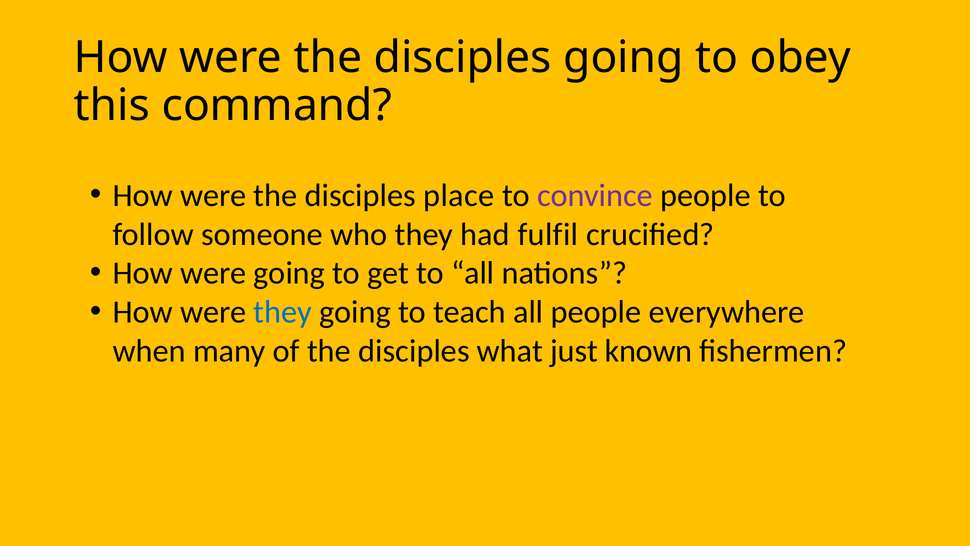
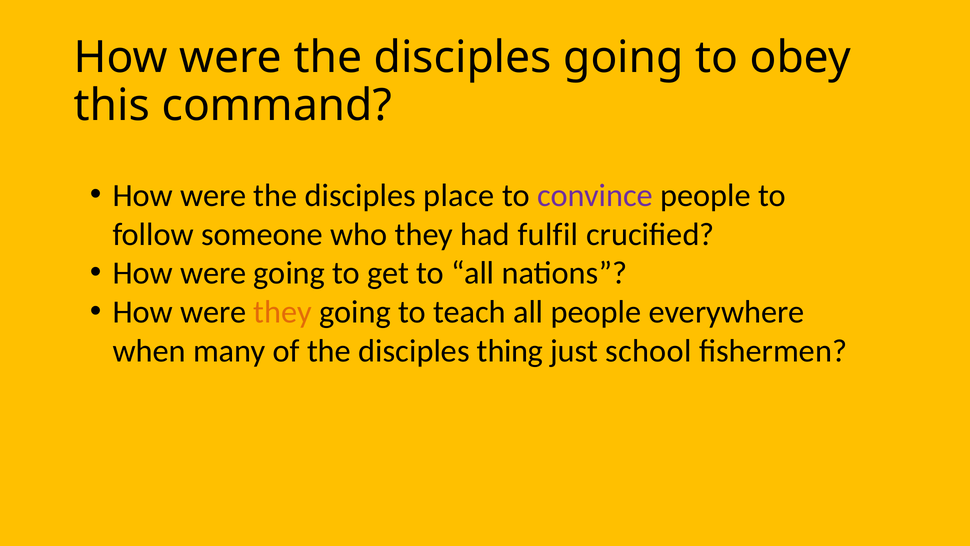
they colour: blue -> orange (283, 312)
what: what -> thing (510, 351)
known: known -> school (648, 351)
